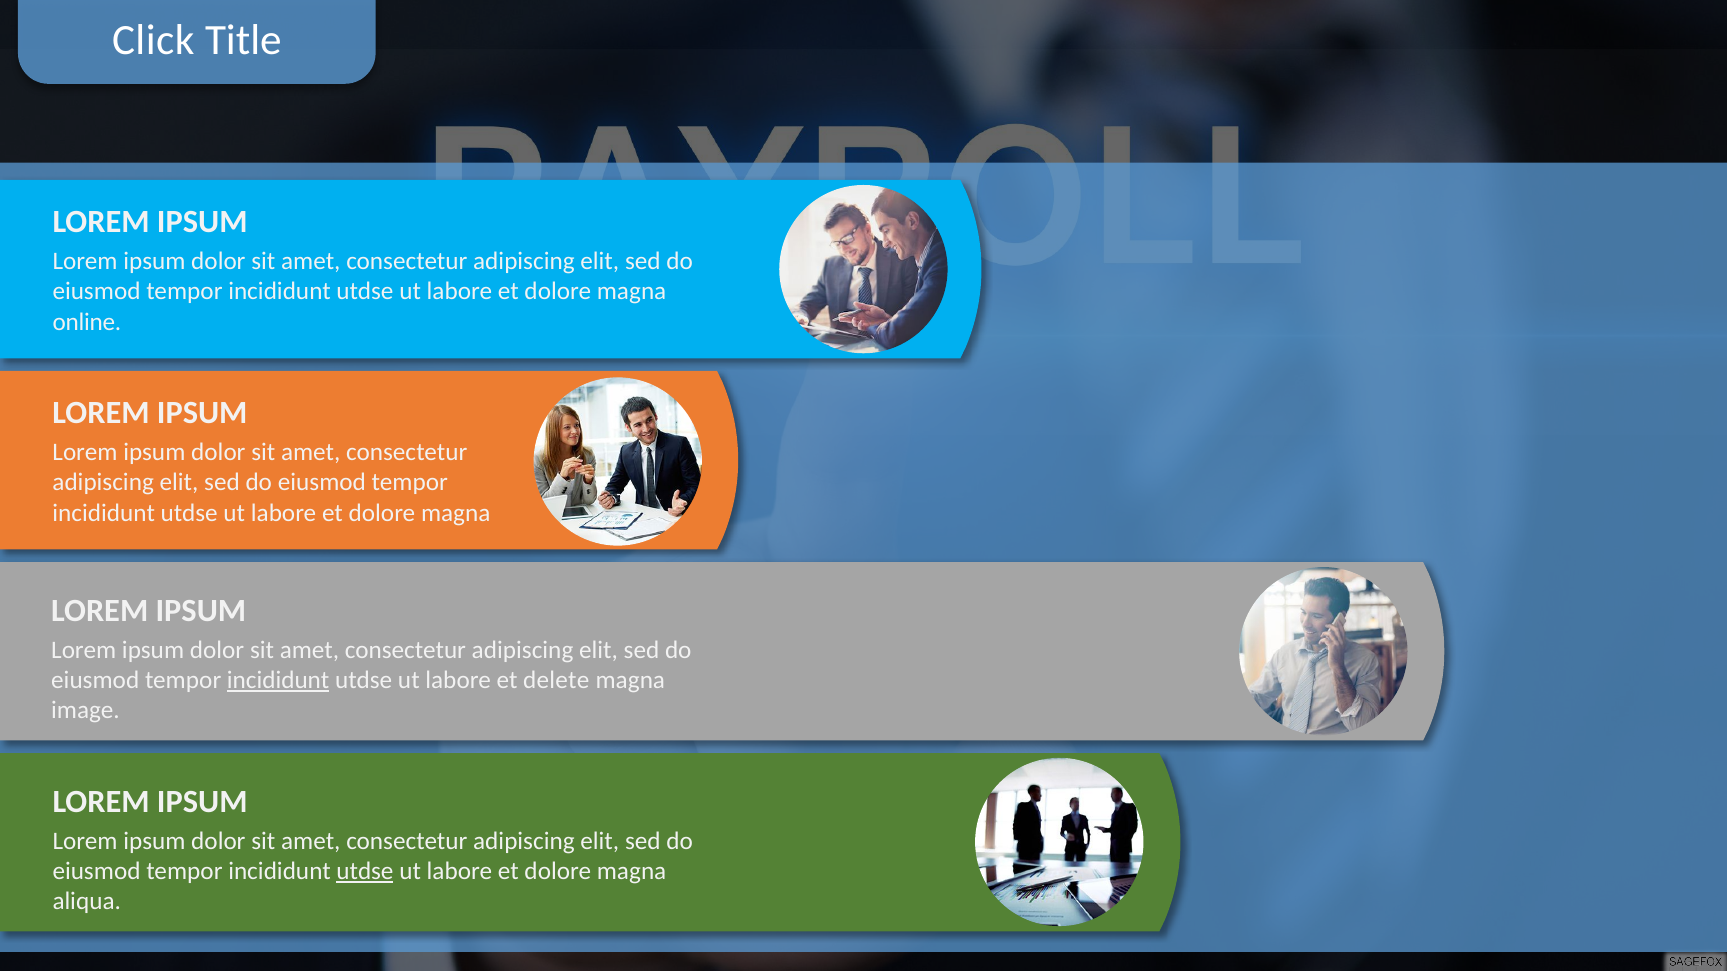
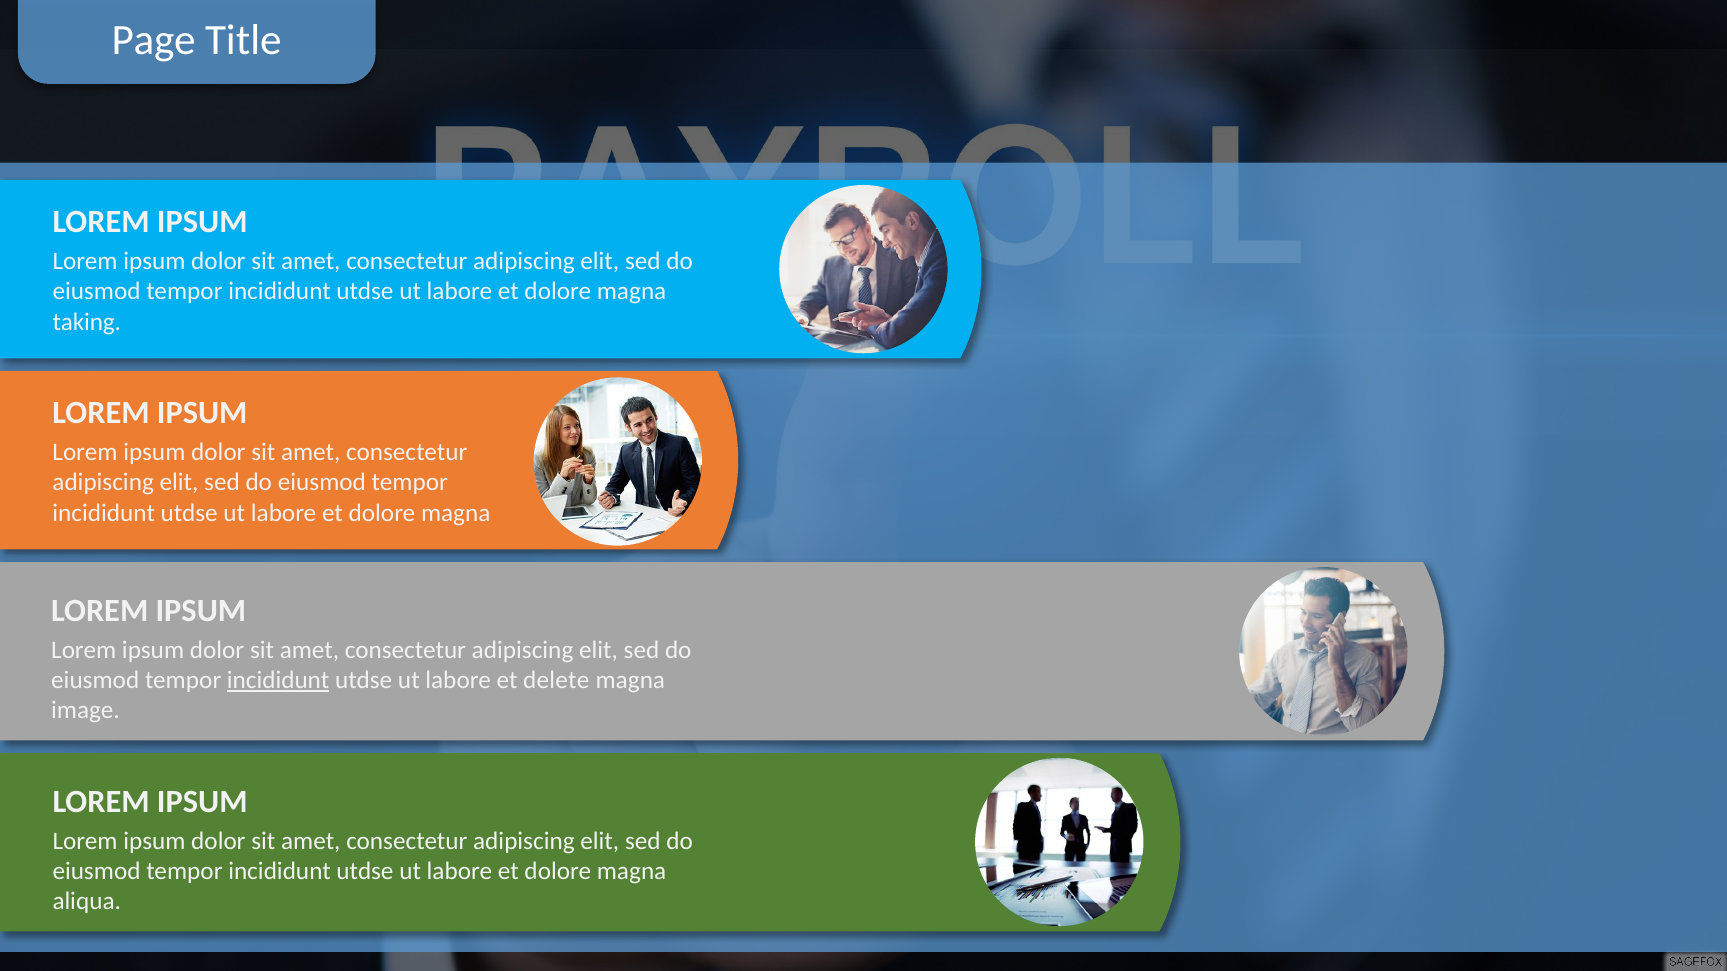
Click: Click -> Page (154, 41)
online: online -> taking (87, 322)
utdse underline: present -> none (365, 871)
